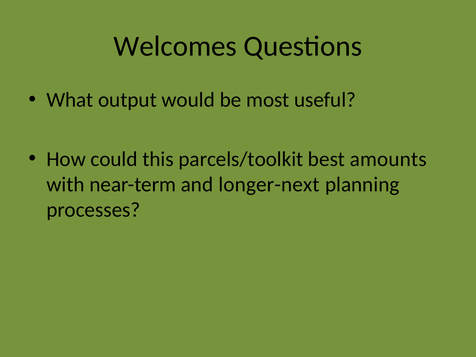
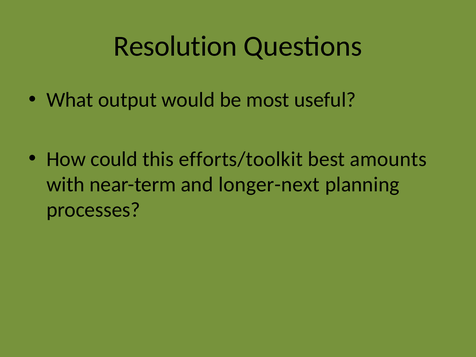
Welcomes: Welcomes -> Resolution (175, 46)
parcels/toolkit: parcels/toolkit -> efforts/toolkit (241, 159)
